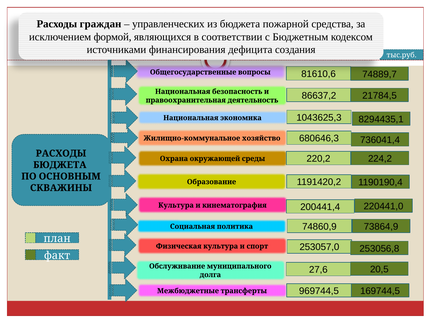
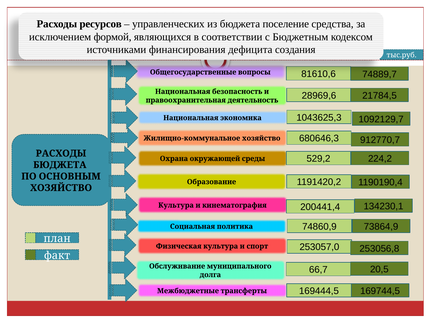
граждан: граждан -> ресурсов (101, 24)
пожарной: пожарной -> поселение (286, 24)
86637,2: 86637,2 -> 28969,6 (319, 96)
8294435,1: 8294435,1 -> 1092129,7 (381, 119)
736041,4: 736041,4 -> 912770,7 (380, 140)
220,2: 220,2 -> 529,2 (318, 159)
СКВАЖИНЫ: СКВАЖИНЫ -> ХОЗЯЙСТВО (61, 188)
220441,0: 220441,0 -> 134230,1 (383, 206)
27,6: 27,6 -> 66,7 (318, 270)
969744,5: 969744,5 -> 169444,5 (319, 291)
